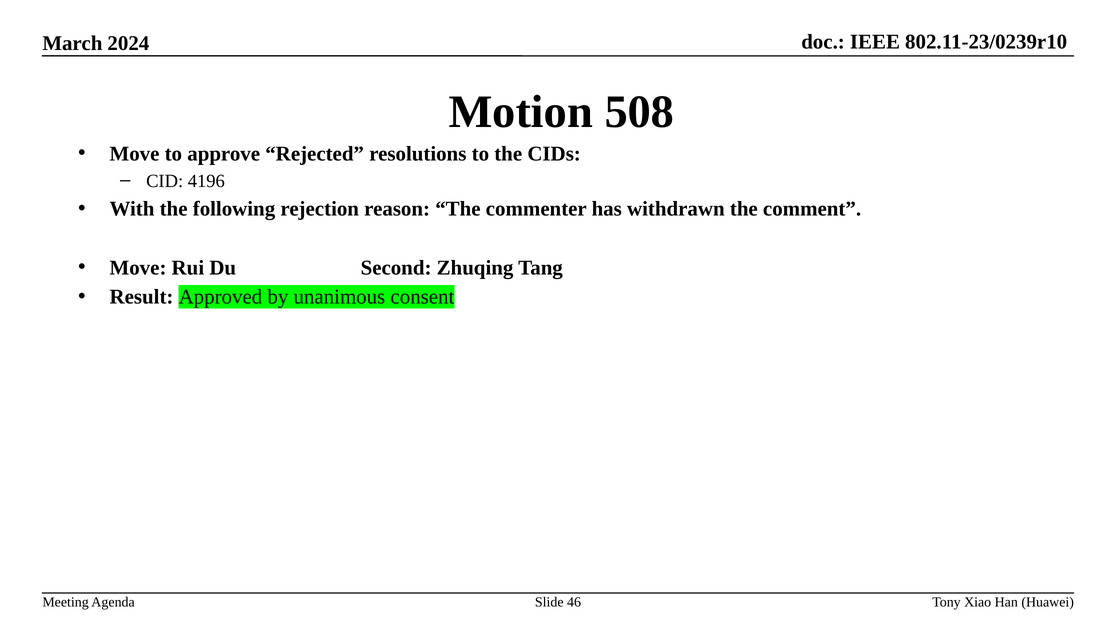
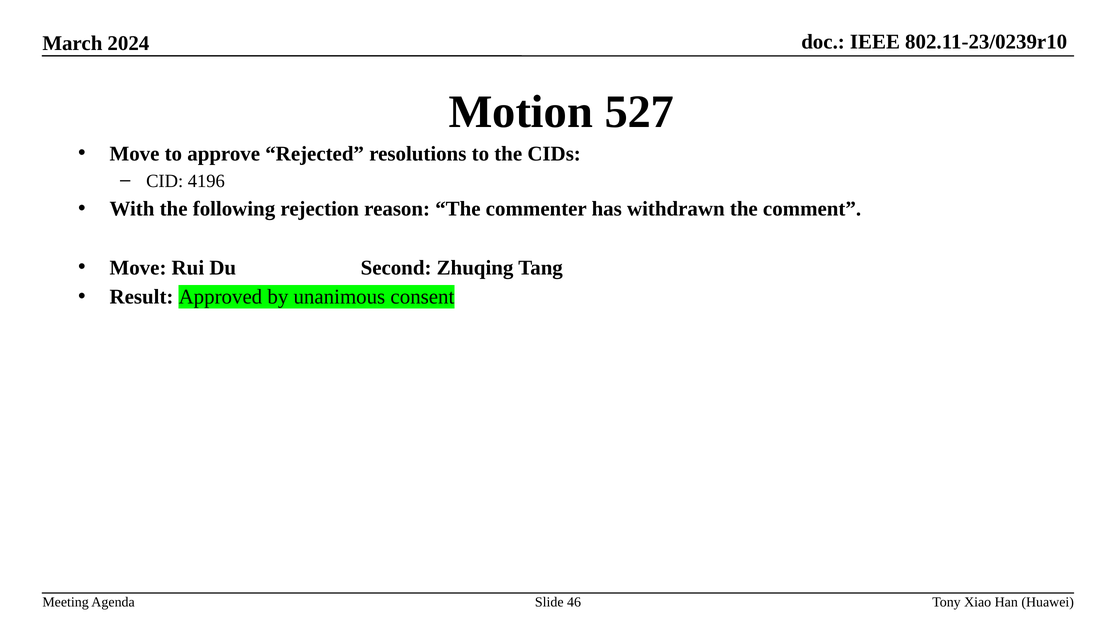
508: 508 -> 527 (639, 112)
